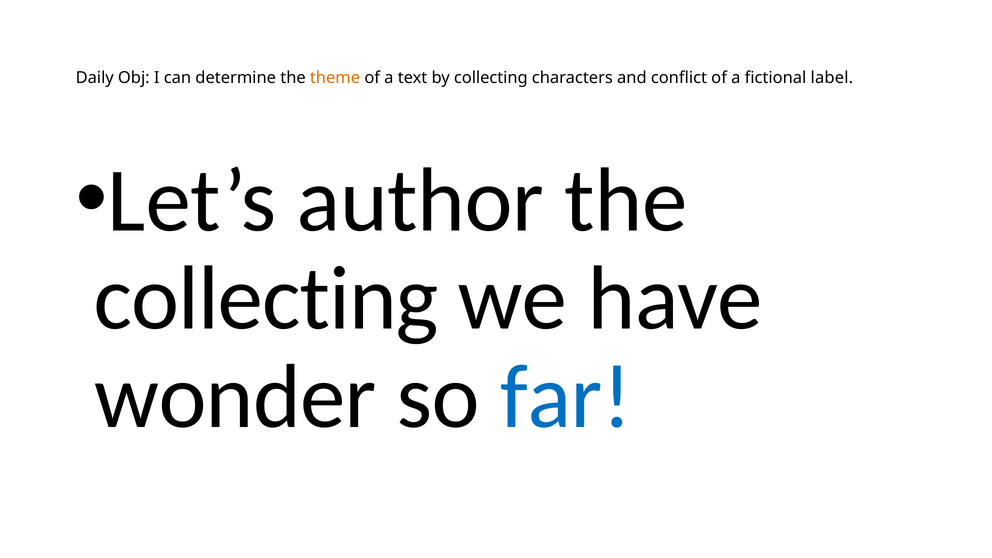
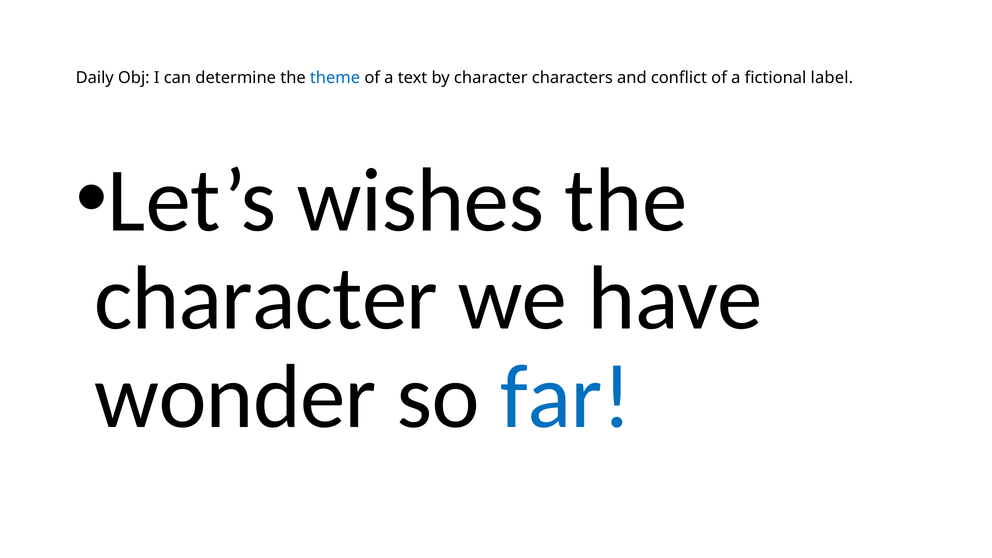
theme colour: orange -> blue (335, 78)
by collecting: collecting -> character (491, 78)
author: author -> wishes (421, 201)
collecting: collecting -> character (266, 299)
